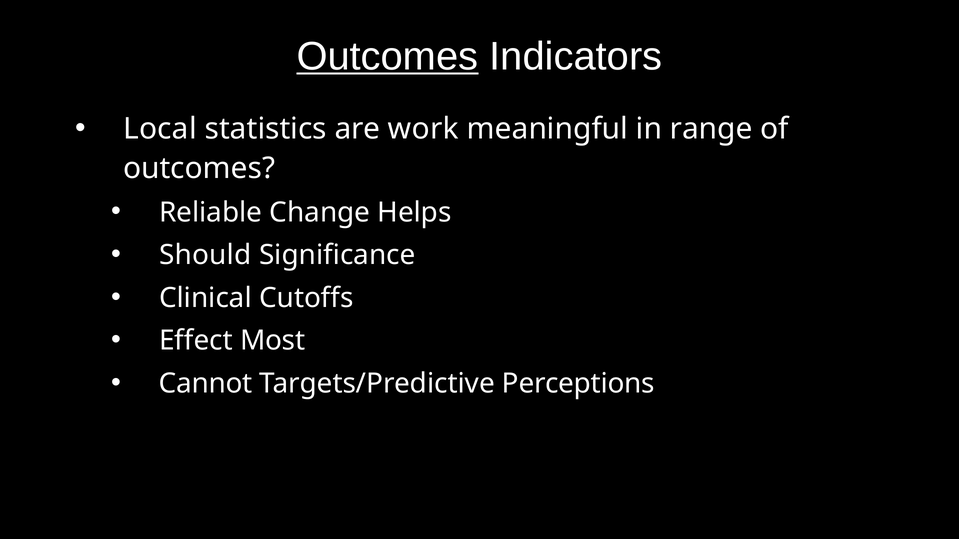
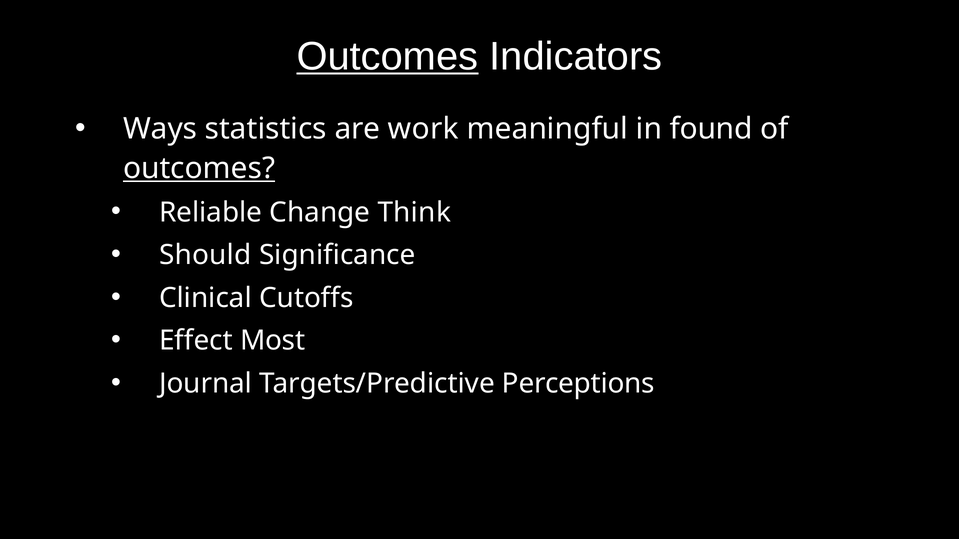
Local: Local -> Ways (160, 129)
range: range -> found (711, 129)
outcomes underline: none -> present (199, 169)
Helps: Helps -> Think (414, 212)
Cannot: Cannot -> Journal (206, 384)
